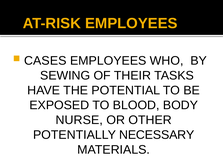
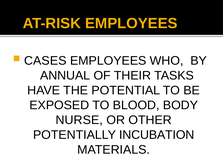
SEWING: SEWING -> ANNUAL (65, 76)
NECESSARY: NECESSARY -> INCUBATION (157, 135)
